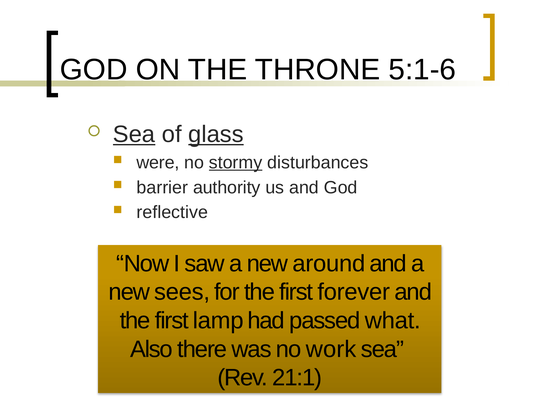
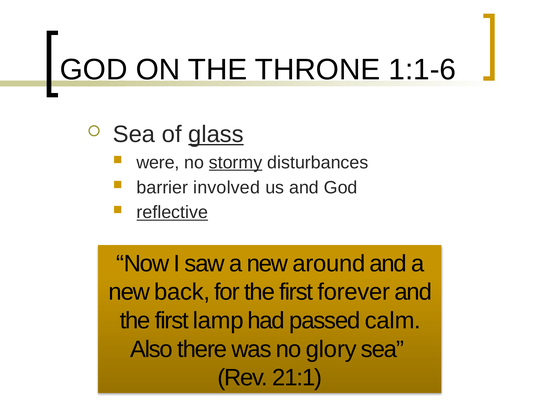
5:1-6: 5:1-6 -> 1:1-6 (422, 70)
Sea underline: present -> none (134, 135)
authority: authority -> involved (227, 188)
reflective underline: none -> present (172, 213)
sees: sees -> back (182, 292)
what: what -> calm (393, 321)
work: work -> glory (331, 349)
